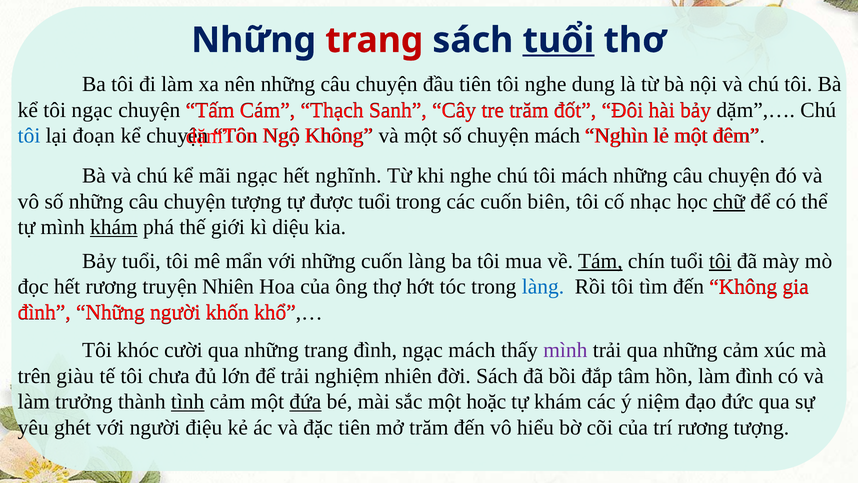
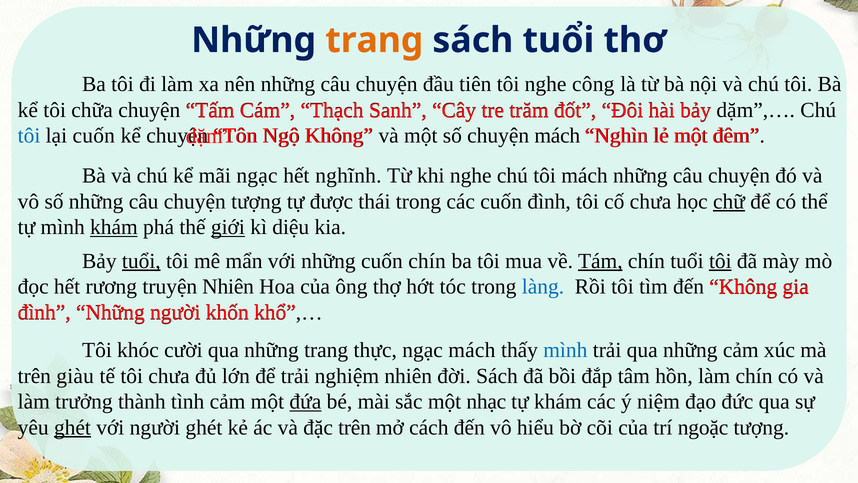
trang colour: red -> orange (374, 40)
tuổi underline: present -> none (558, 40)
dung: dung -> công (593, 84)
tôi ngạc: ngạc -> chữa (92, 110)
lại đoạn: đoạn -> cuốn (94, 136)
được tuổi: tuổi -> thái (374, 201)
cuốn biên: biên -> đình (549, 201)
cố nhạc: nhạc -> chưa (651, 201)
giới underline: none -> present (228, 227)
tuổi underline: none -> present (141, 261)
cuốn làng: làng -> chín (427, 261)
trang đình: đình -> thực (375, 350)
mình colour: purple -> blue (565, 350)
làm đình: đình -> chín (754, 376)
tình underline: present -> none (188, 401)
hoặc: hoặc -> nhạc (486, 401)
ghét underline: none -> present (72, 427)
người điệu: điệu -> ghét (204, 427)
đặc tiên: tiên -> trên (355, 427)
mở trăm: trăm -> cách (429, 427)
trí rương: rương -> ngoặc (703, 427)
